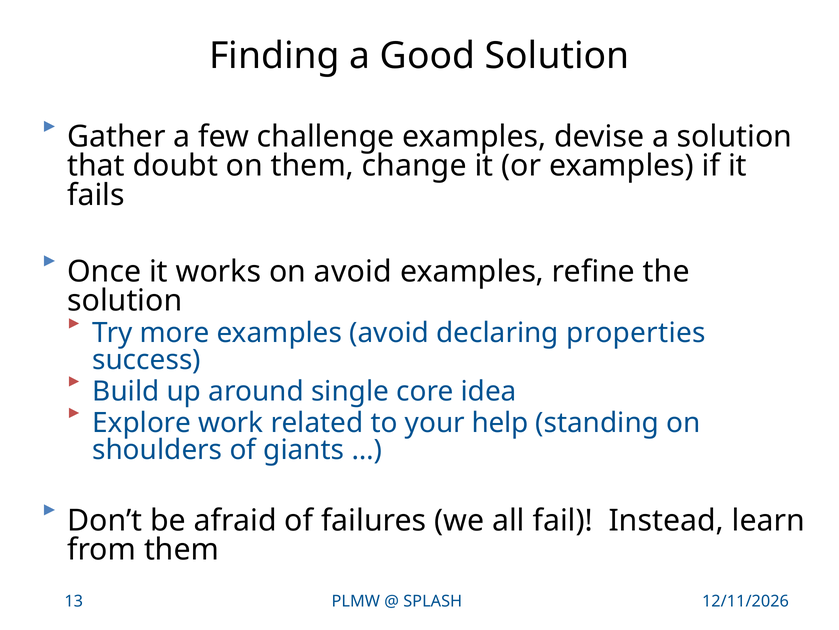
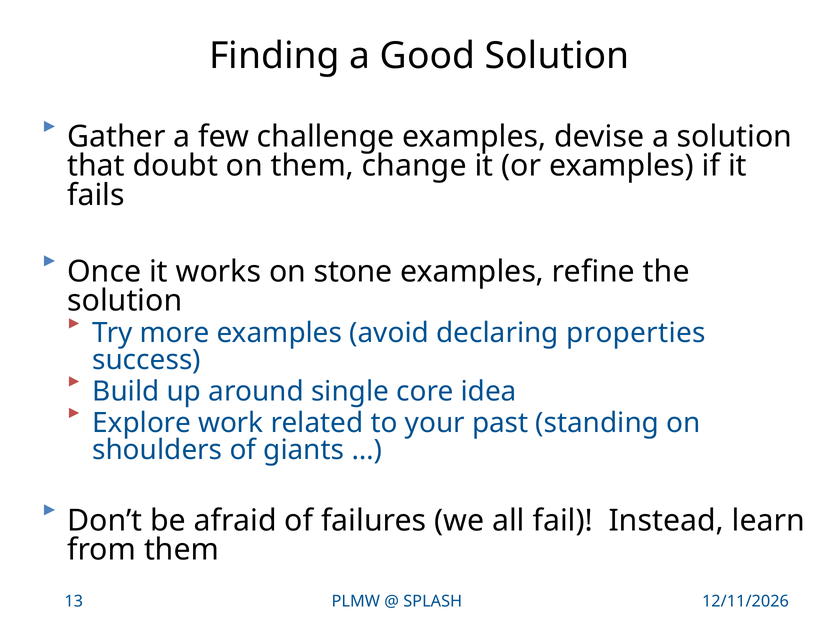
on avoid: avoid -> stone (353, 271)
help: help -> past (500, 423)
